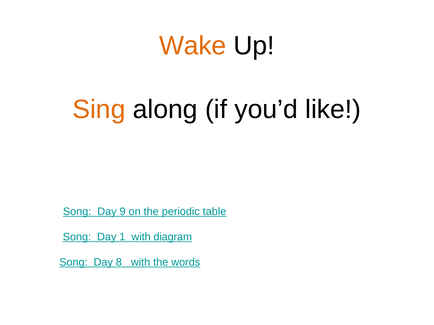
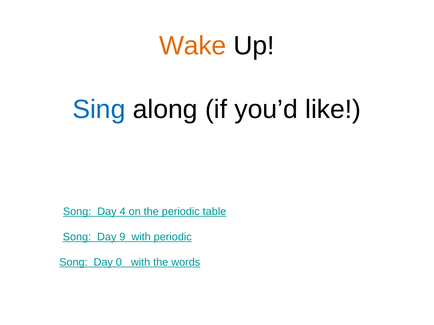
Sing colour: orange -> blue (99, 110)
9: 9 -> 4 (123, 212)
1: 1 -> 9 (122, 237)
with diagram: diagram -> periodic (173, 237)
8: 8 -> 0 (119, 263)
